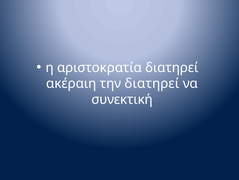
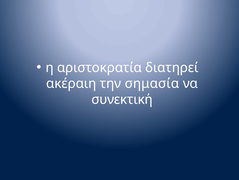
την διατηρεί: διατηρεί -> σημασία (152, 83)
